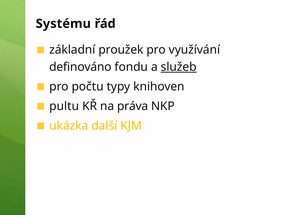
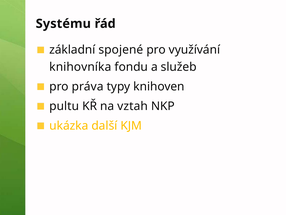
proužek: proužek -> spojené (121, 50)
definováno: definováno -> knihovníka (80, 67)
služeb underline: present -> none (179, 67)
počtu: počtu -> práva (88, 86)
práva: práva -> vztah (133, 106)
